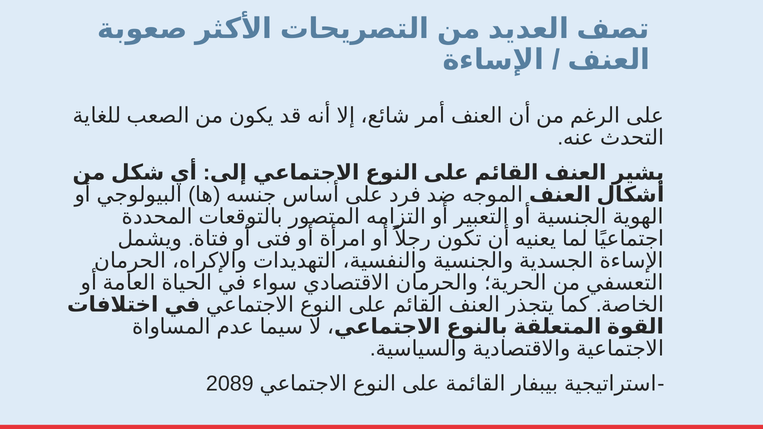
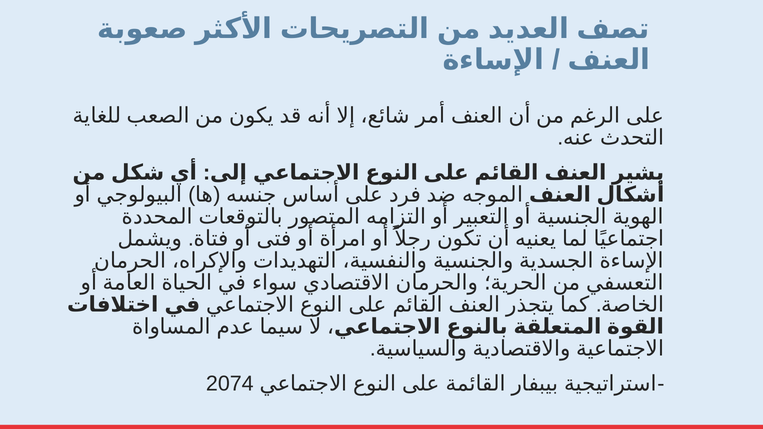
2089: 2089 -> 2074 (230, 384)
